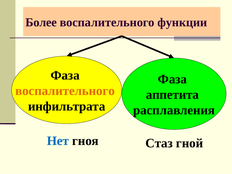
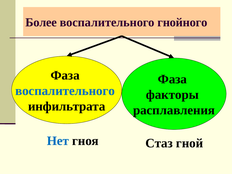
функции: функции -> гнойного (182, 22)
воспалительного colour: orange -> blue (65, 91)
аппетита: аппетита -> факторы (172, 95)
